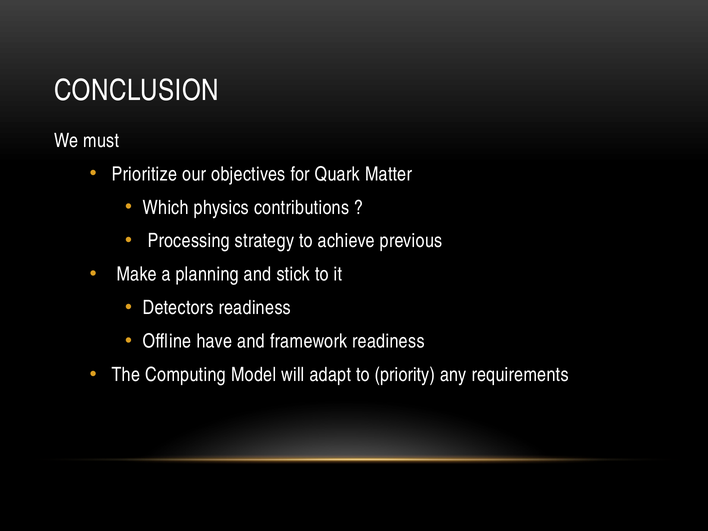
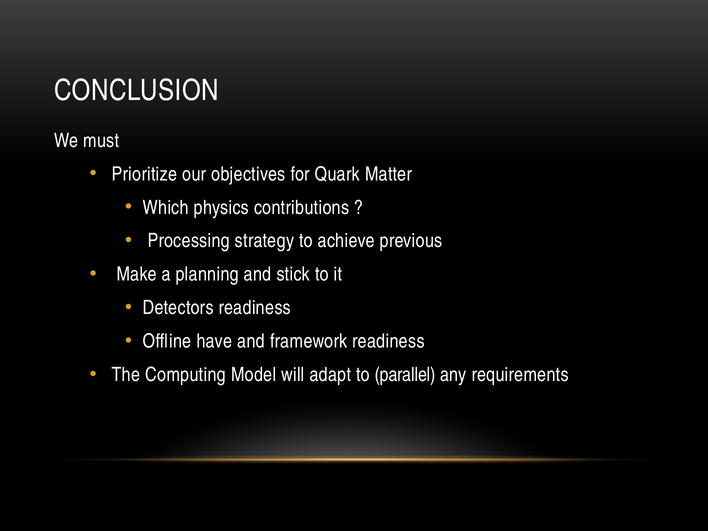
priority: priority -> parallel (405, 375)
